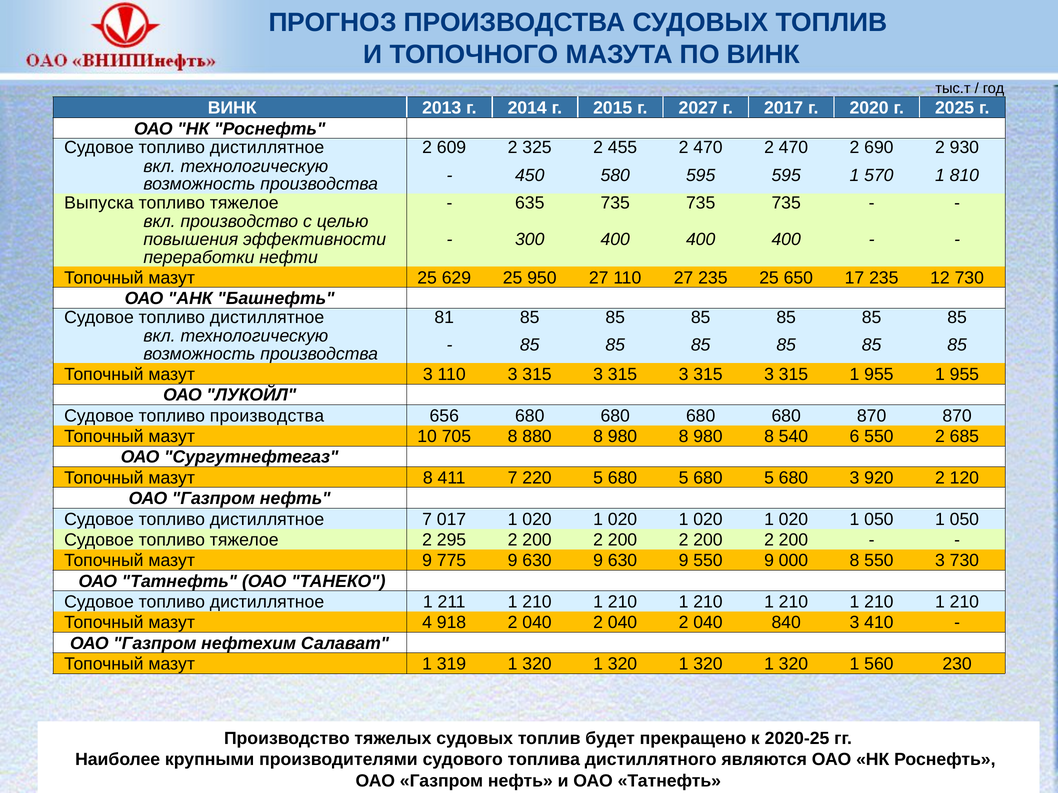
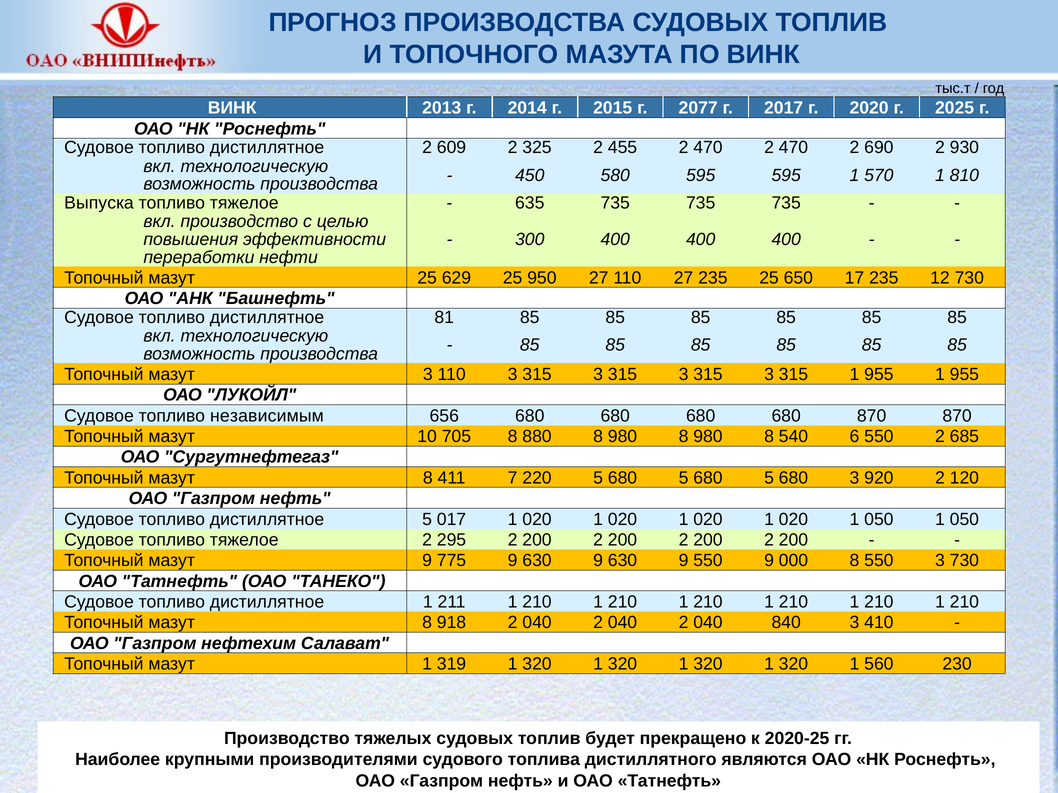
2027: 2027 -> 2077 (698, 108)
топливо производства: производства -> независимым (267, 416)
дистиллятное 7: 7 -> 5 (427, 520)
4: 4 -> 8 (427, 623)
